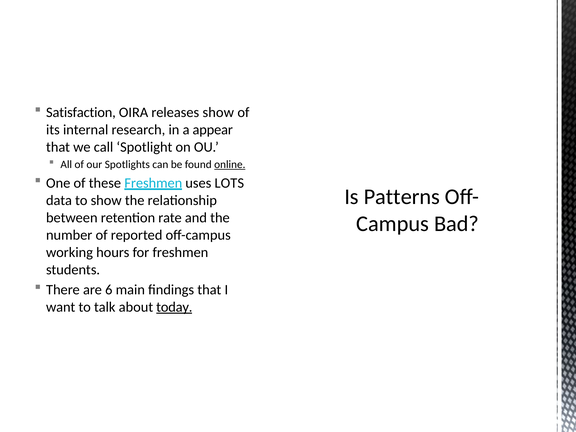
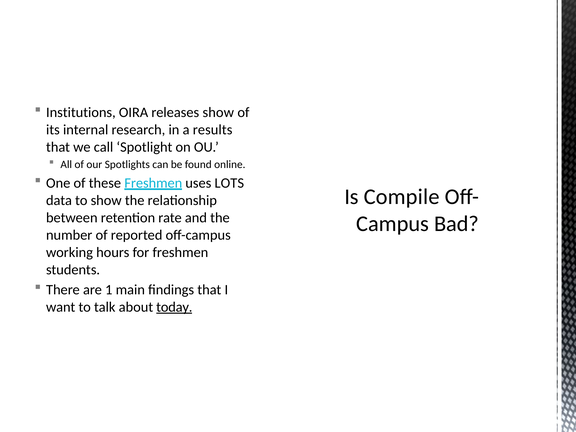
Satisfaction: Satisfaction -> Institutions (81, 113)
appear: appear -> results (213, 130)
online underline: present -> none (230, 164)
Patterns: Patterns -> Compile (402, 197)
6: 6 -> 1 (109, 290)
